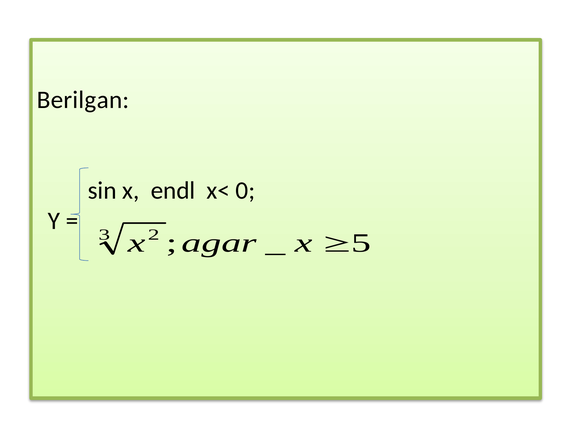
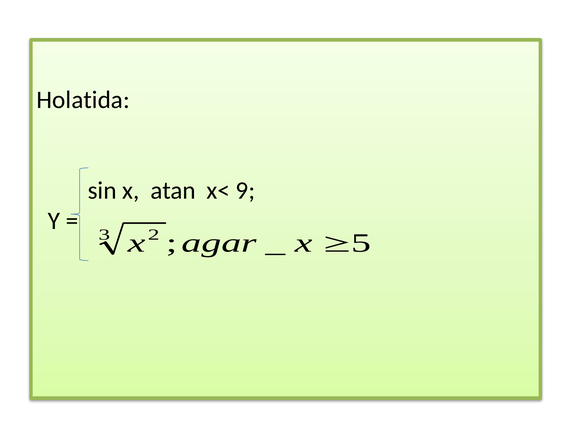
Berilgan: Berilgan -> Holatida (83, 100)
endl: endl -> atan (173, 191)
0: 0 -> 9 (245, 191)
